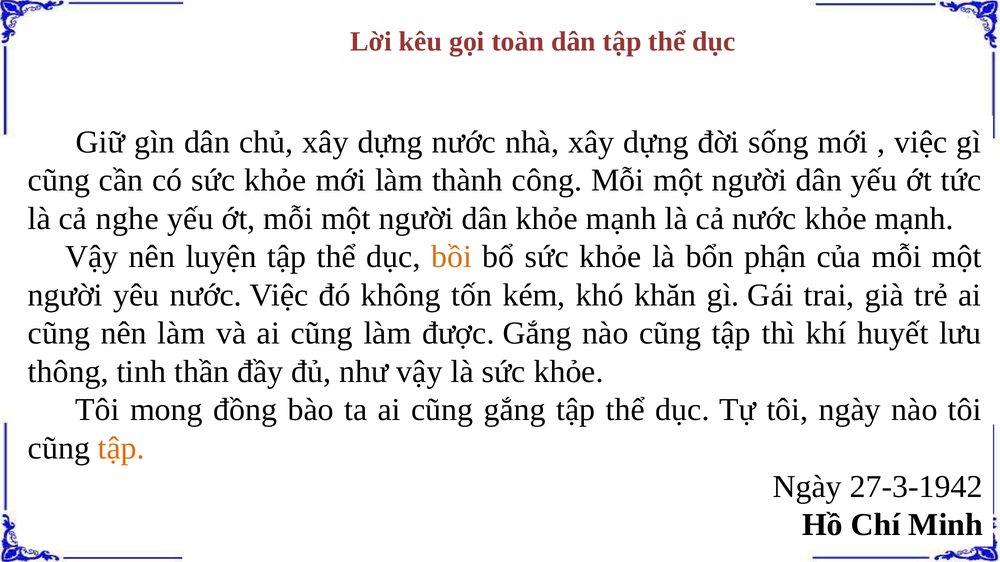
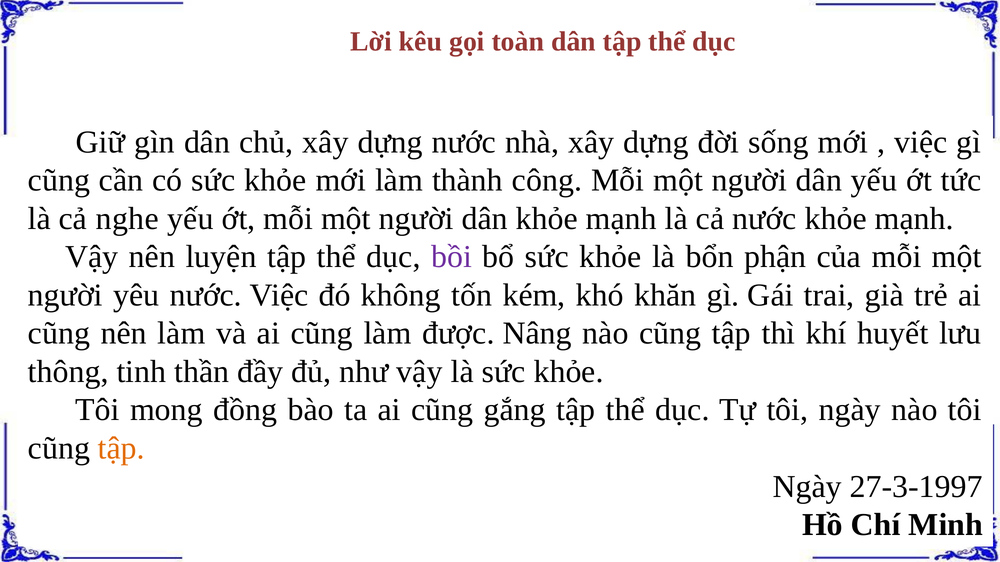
bồi colour: orange -> purple (451, 257)
được Gắng: Gắng -> Nâng (537, 334)
27-3-1942: 27-3-1942 -> 27-3-1997 (916, 487)
